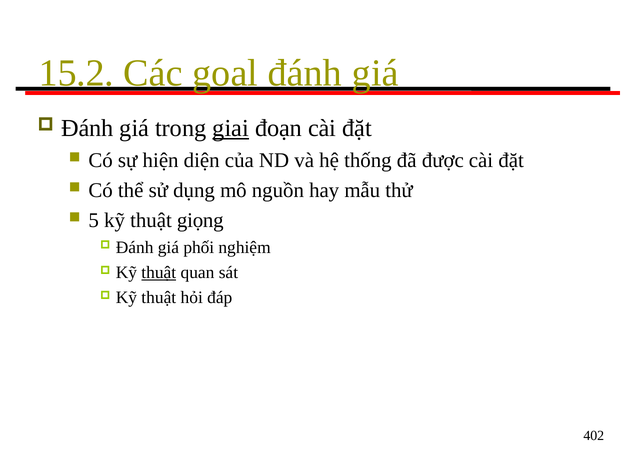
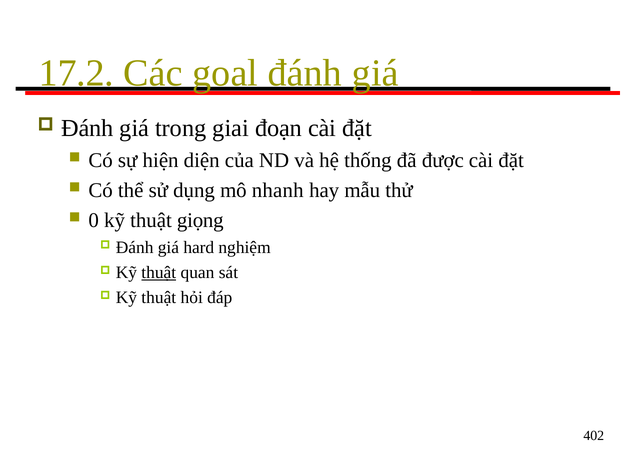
15.2: 15.2 -> 17.2 (76, 73)
giai underline: present -> none (231, 128)
nguồn: nguồn -> nhanh (278, 190)
5: 5 -> 0 (94, 220)
phối: phối -> hard (199, 247)
